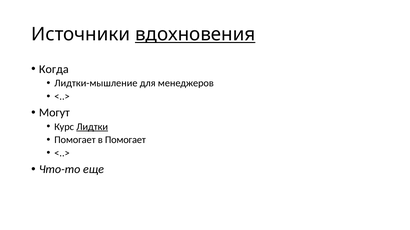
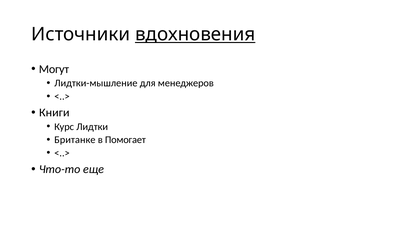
Когда: Когда -> Могут (54, 69)
Могут: Могут -> Книги (54, 113)
Лидтки underline: present -> none (92, 127)
Помогает: Помогает -> Британке (75, 140)
